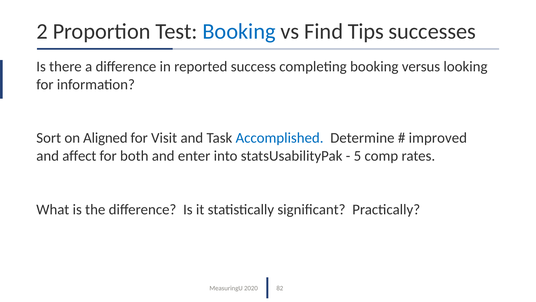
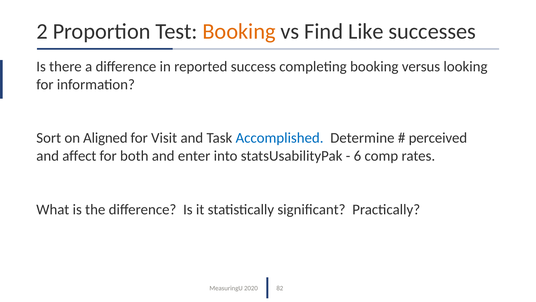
Booking colour: blue -> orange (239, 31)
Tips: Tips -> Like (366, 31)
improved: improved -> perceived (438, 138)
5: 5 -> 6 (357, 156)
